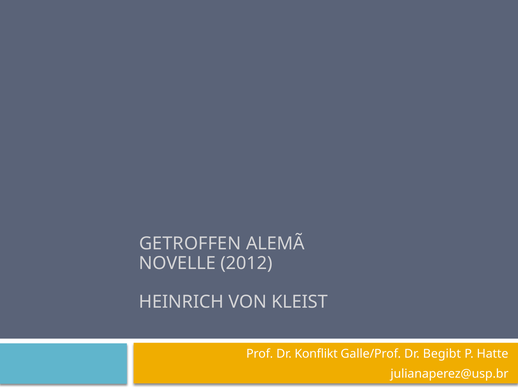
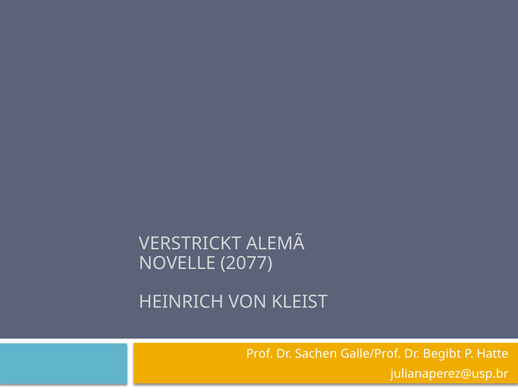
GETROFFEN: GETROFFEN -> VERSTRICKT (190, 243)
2012: 2012 -> 2077 (247, 263)
Konflikt: Konflikt -> Sachen (316, 353)
